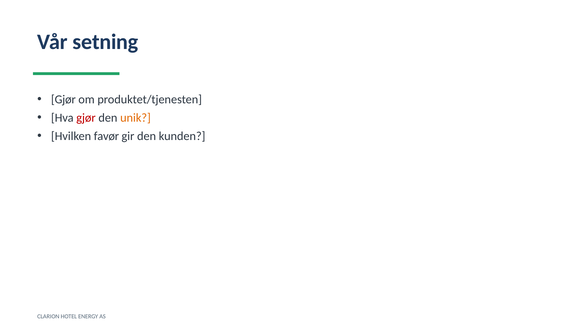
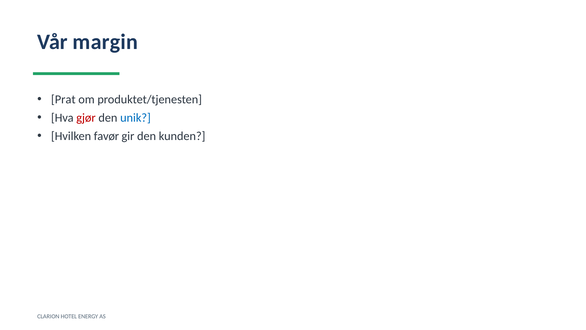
setning: setning -> margin (105, 42)
Gjør: Gjør -> Prat (63, 99)
unik colour: orange -> blue (136, 118)
